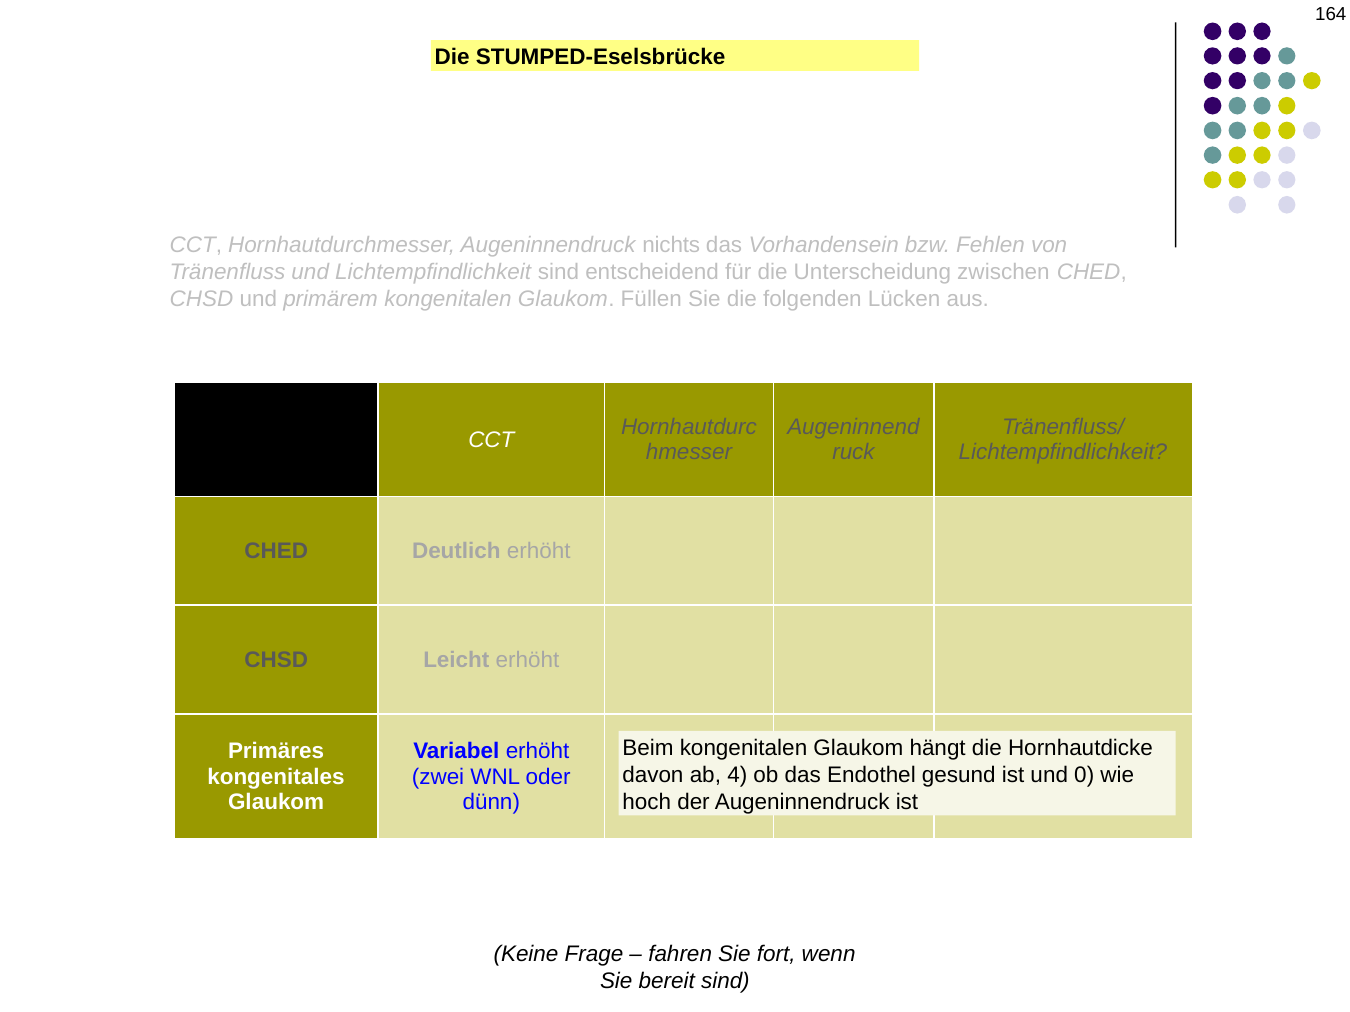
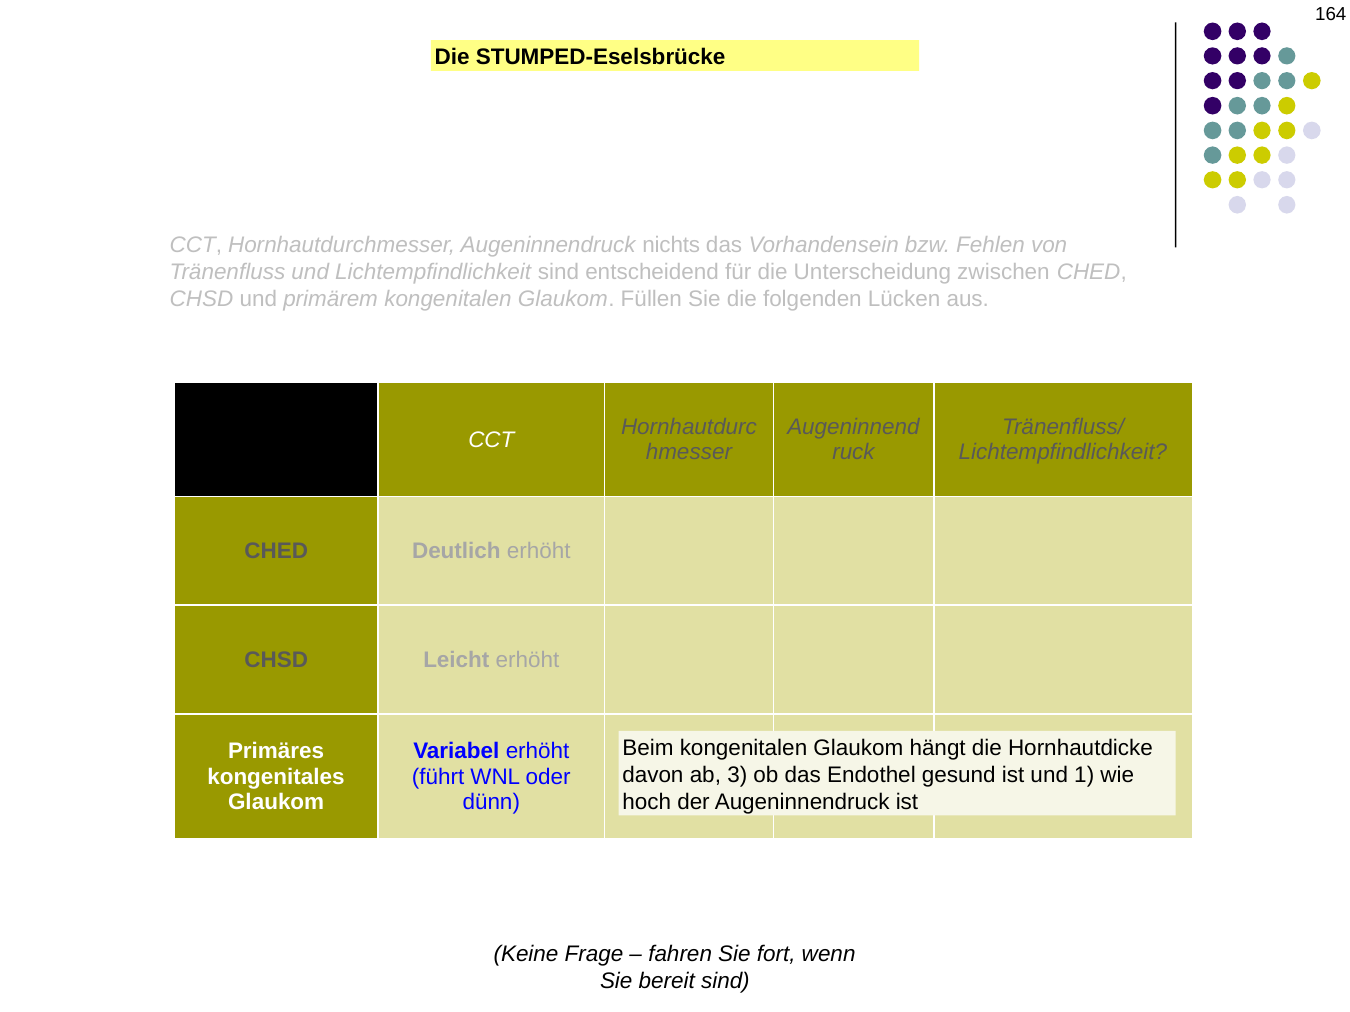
4: 4 -> 3 (737, 775)
0: 0 -> 1 (1084, 775)
zwei: zwei -> führt (438, 777)
